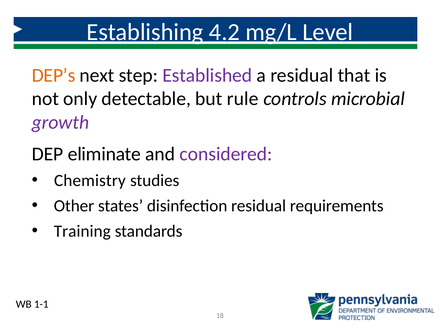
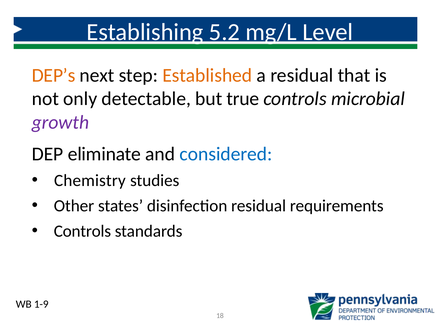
4.2: 4.2 -> 5.2 (224, 32)
Established colour: purple -> orange (207, 75)
rule: rule -> true (243, 99)
considered colour: purple -> blue (226, 154)
Training: Training -> Controls (82, 231)
1-1: 1-1 -> 1-9 (41, 304)
